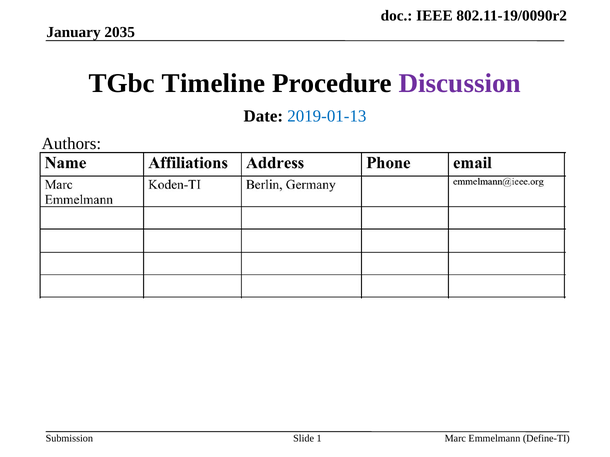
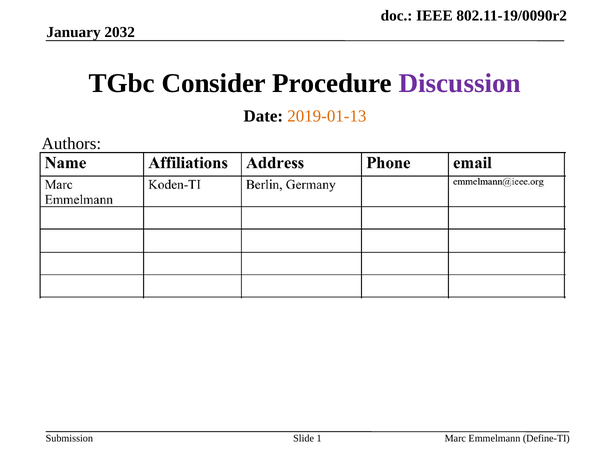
2035: 2035 -> 2032 (120, 32)
Timeline: Timeline -> Consider (214, 83)
2019-01-13 colour: blue -> orange (327, 116)
